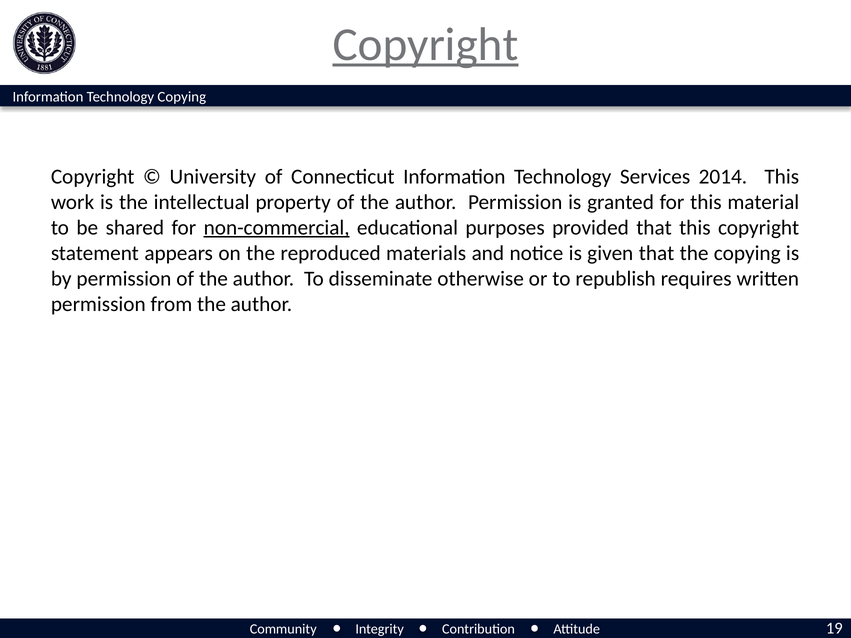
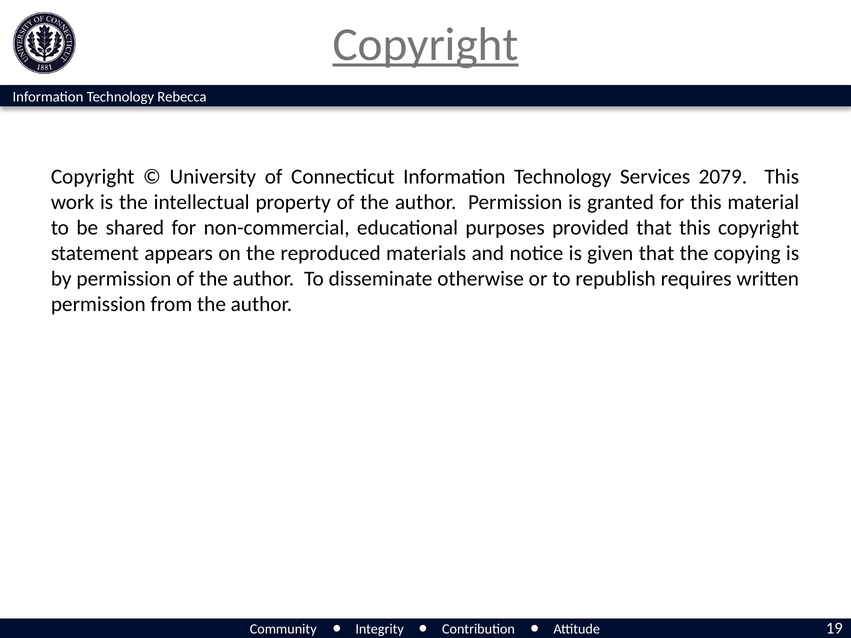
Technology Copying: Copying -> Rebecca (182, 97)
2014: 2014 -> 2079 (723, 177)
non-commercial underline: present -> none (277, 228)
